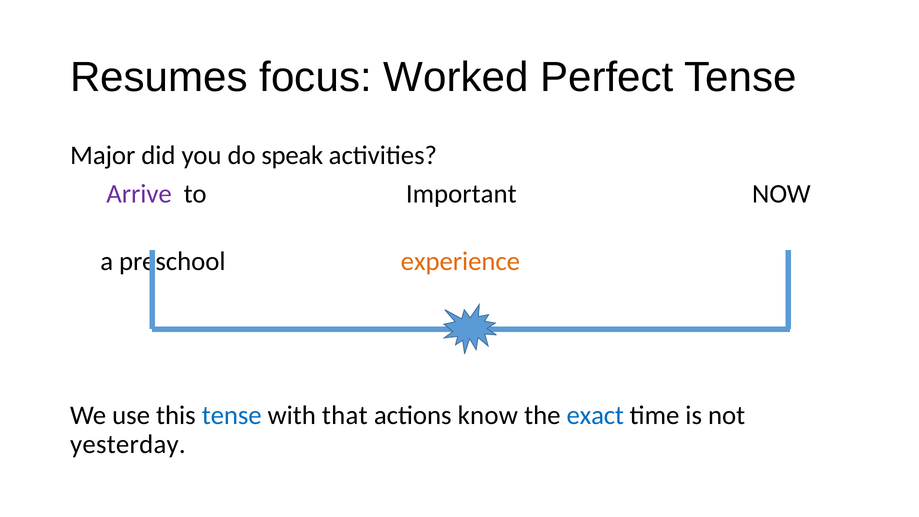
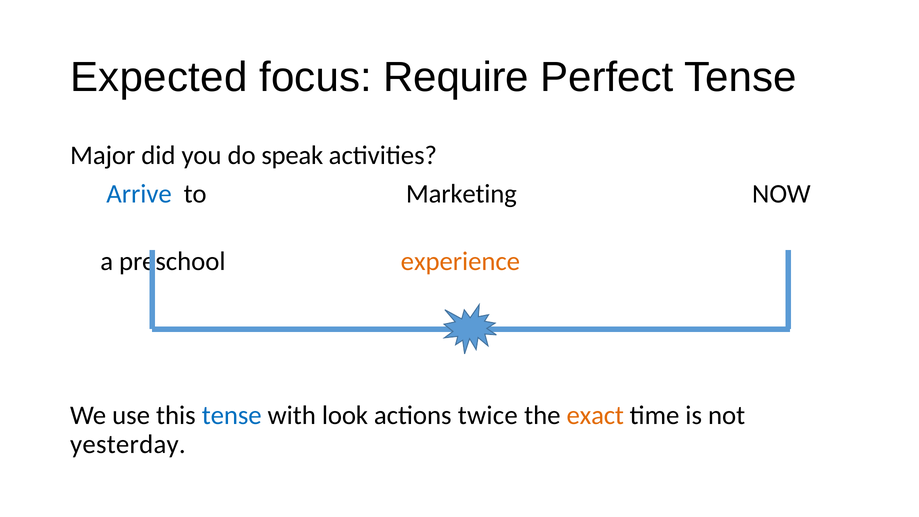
Resumes: Resumes -> Expected (159, 77)
Worked: Worked -> Require (456, 77)
Arrive colour: purple -> blue (139, 194)
Important: Important -> Marketing (461, 194)
that: that -> look (345, 416)
know: know -> twice (488, 416)
exact colour: blue -> orange (595, 416)
